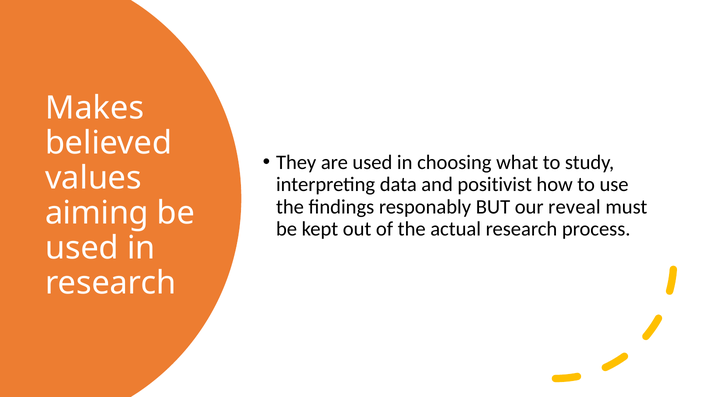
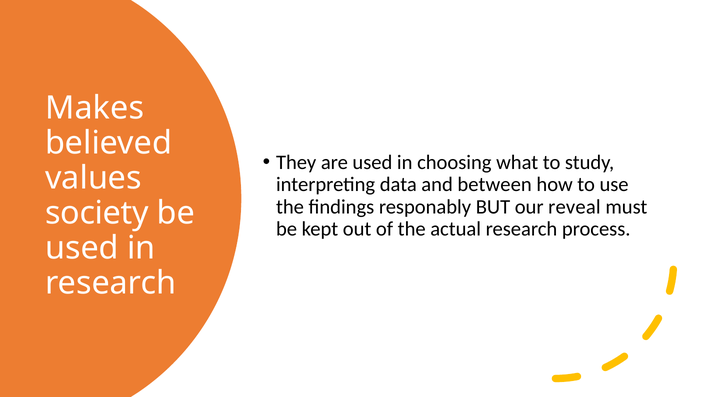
positivist: positivist -> between (495, 185)
aiming: aiming -> society (97, 213)
